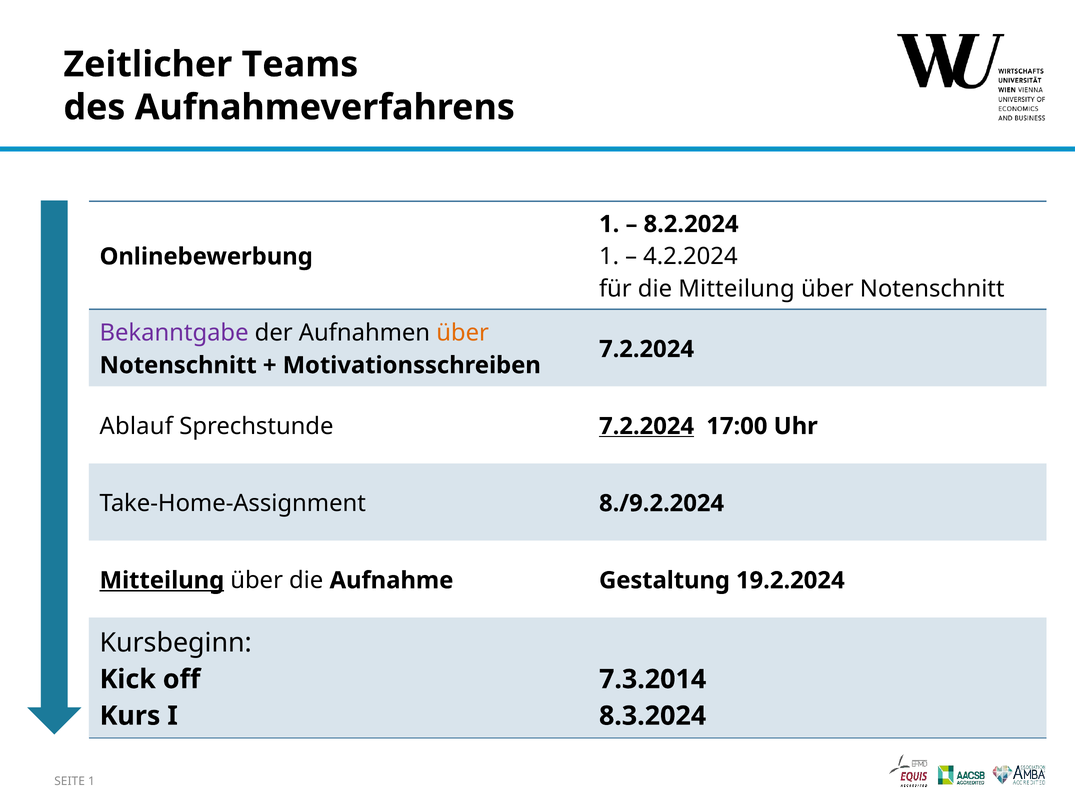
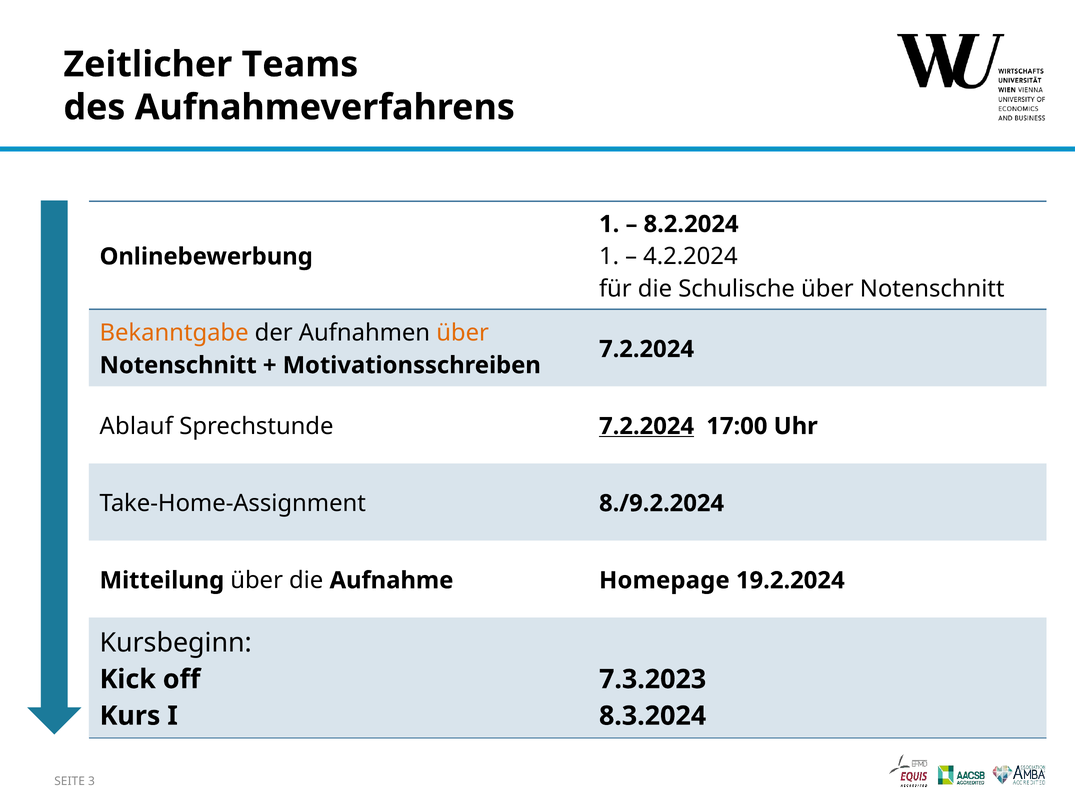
die Mitteilung: Mitteilung -> Schulische (737, 289)
Bekanntgabe colour: purple -> orange (174, 333)
Mitteilung underline: present -> none (162, 581)
Gestaltung: Gestaltung -> Homepage (664, 581)
7.3.2014: 7.3.2014 -> 7.3.2023 (653, 680)
SEITE 1: 1 -> 3 (91, 781)
